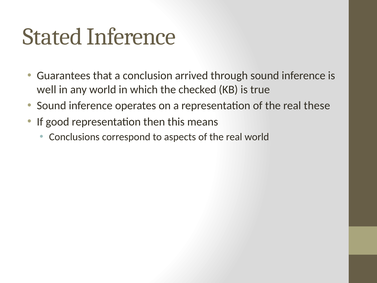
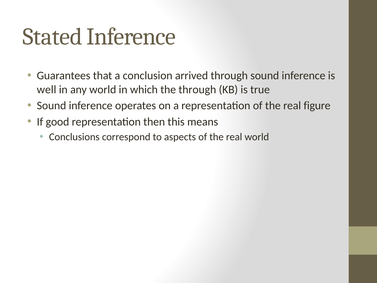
the checked: checked -> through (197, 89)
these: these -> figure (317, 106)
